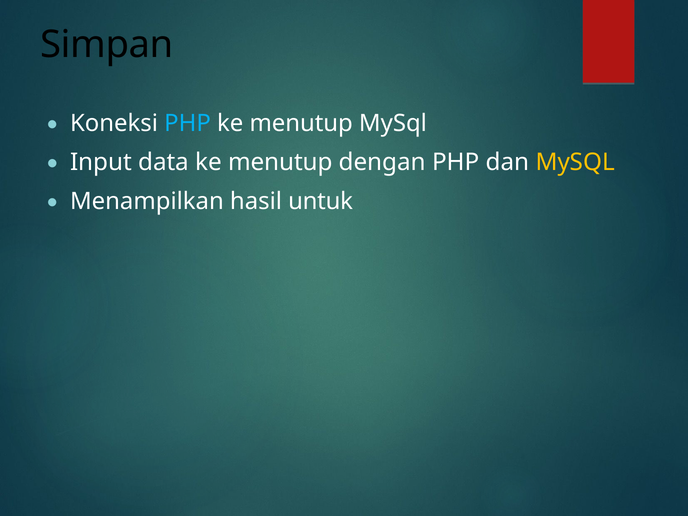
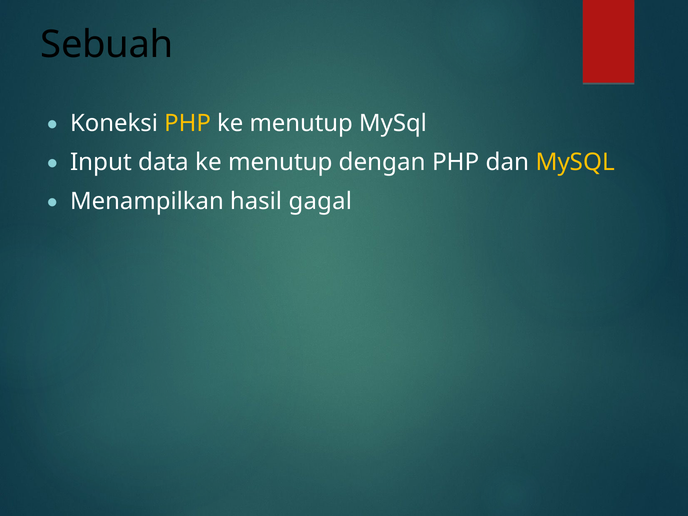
Simpan: Simpan -> Sebuah (107, 45)
PHP colour: light blue -> yellow (188, 123)
untuk: untuk -> gagal (320, 201)
